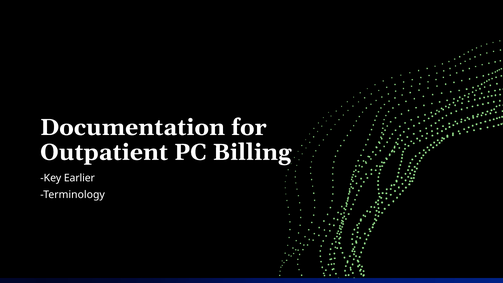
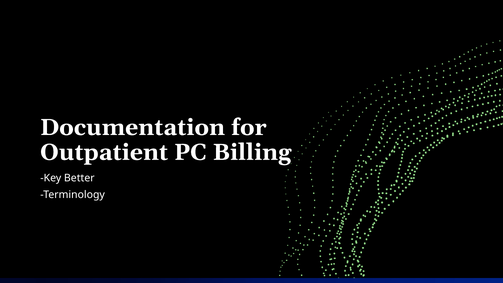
Earlier: Earlier -> Better (79, 178)
